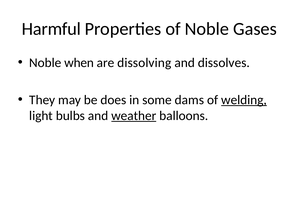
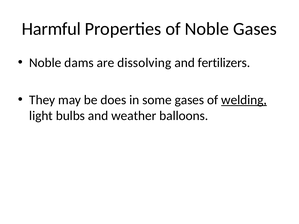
when: when -> dams (79, 63)
dissolves: dissolves -> fertilizers (224, 63)
some dams: dams -> gases (189, 100)
weather underline: present -> none (134, 116)
